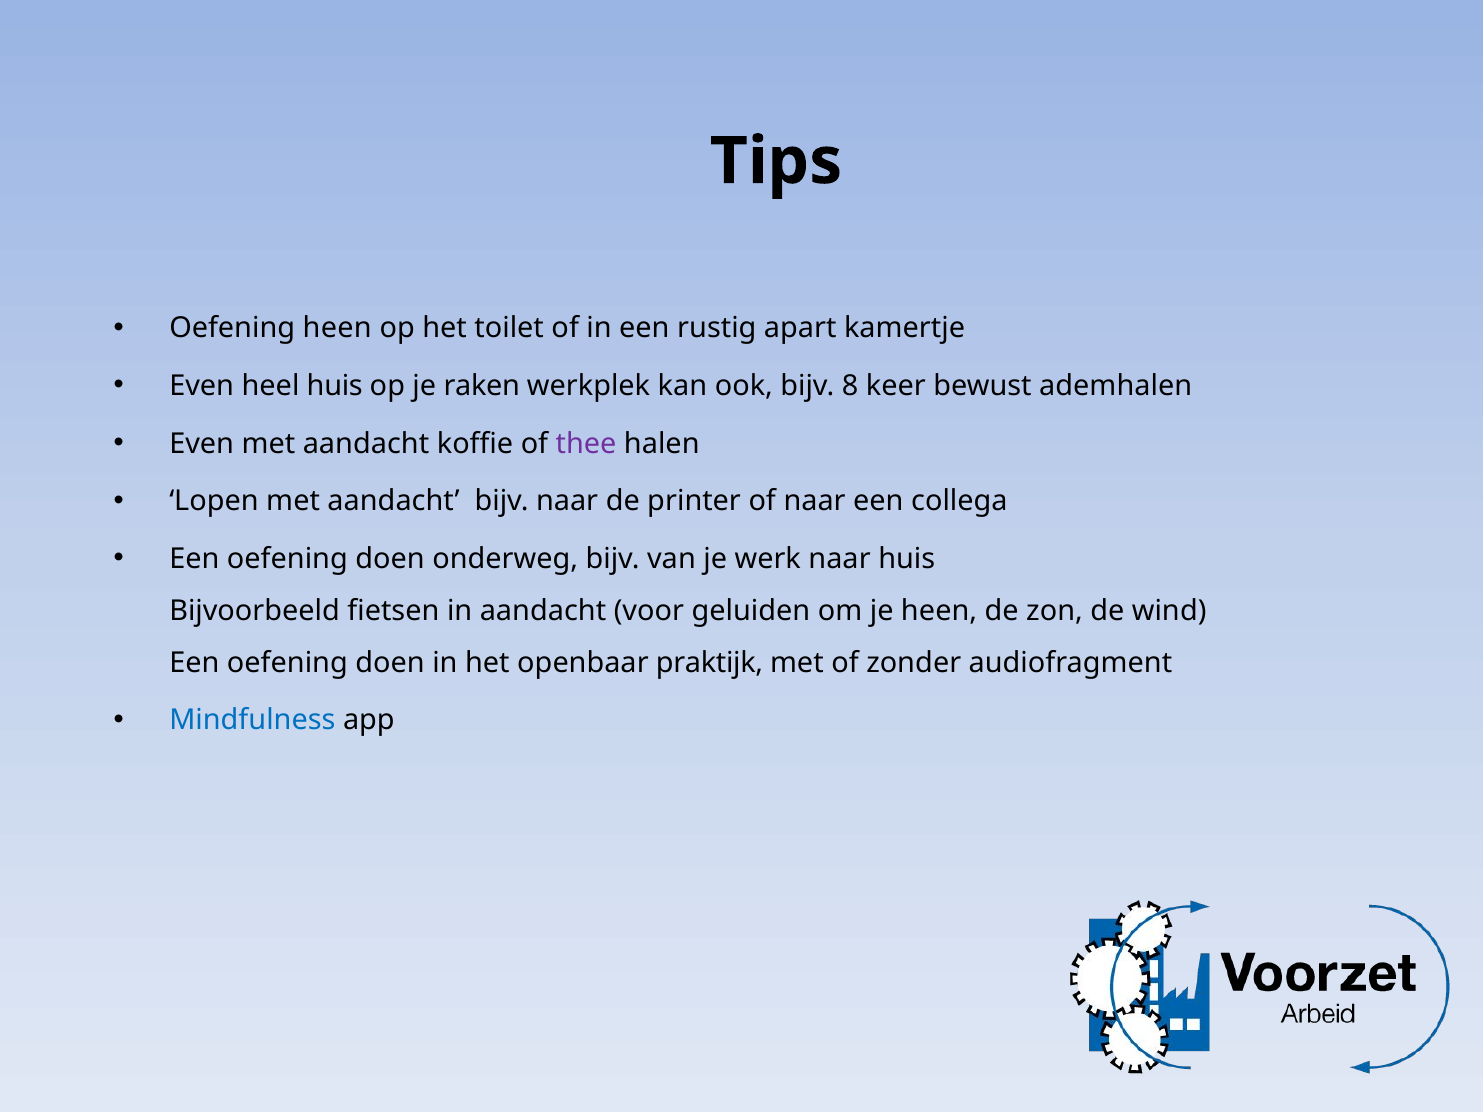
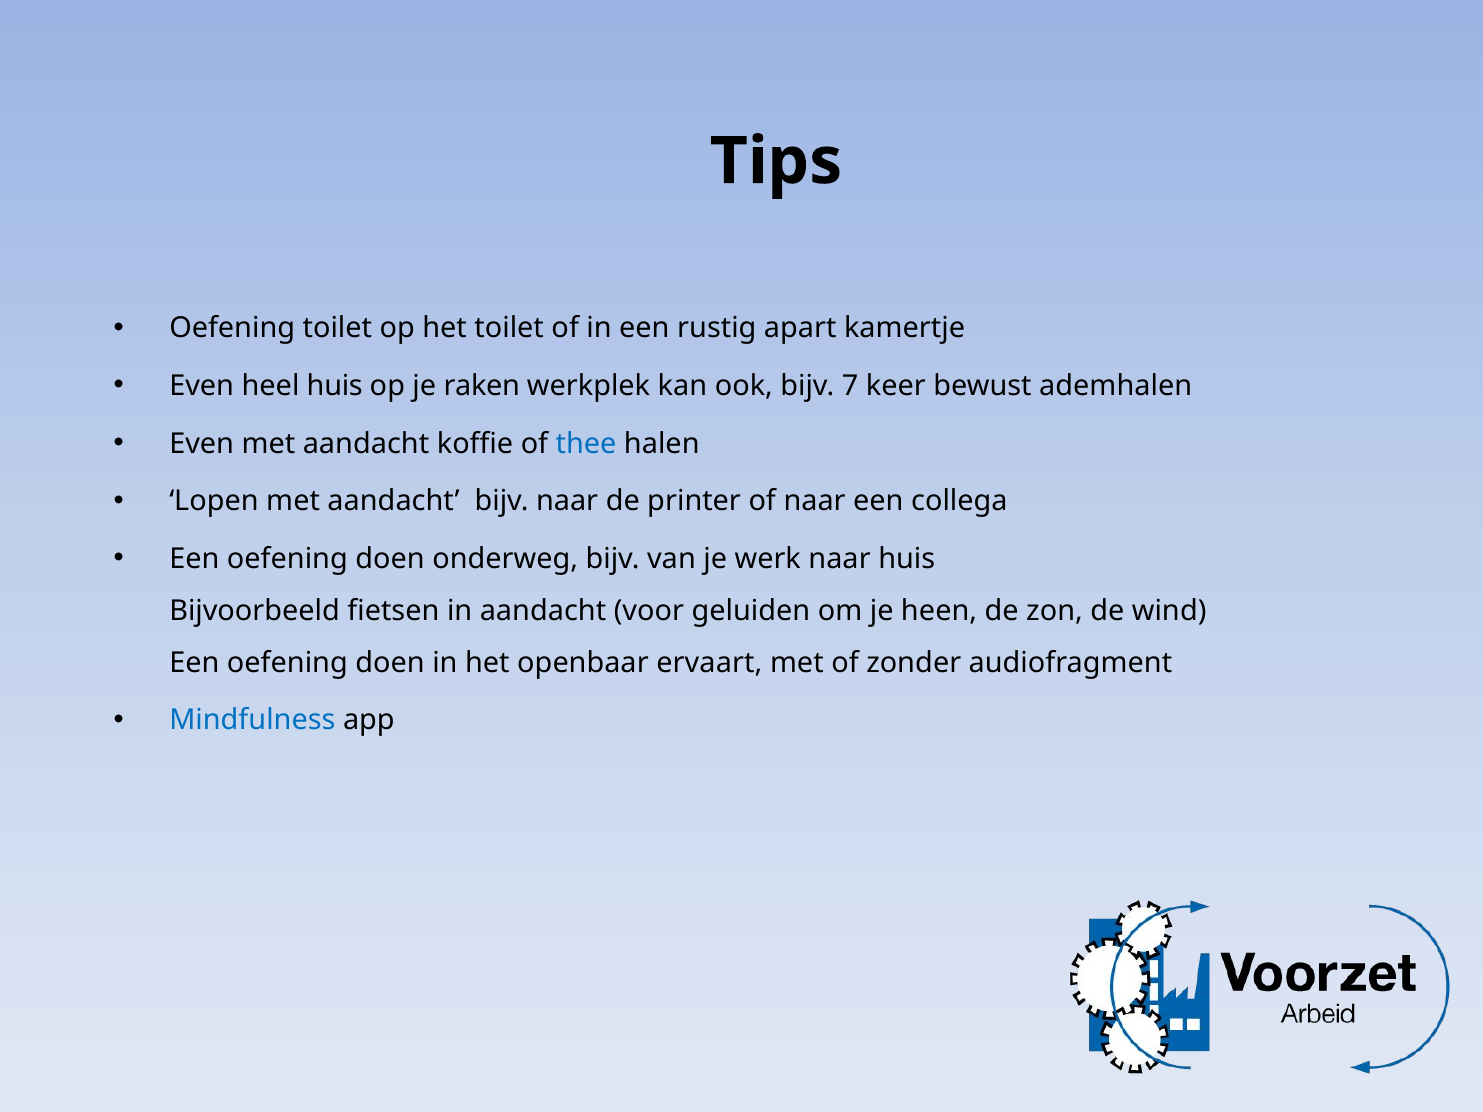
Oefening heen: heen -> toilet (337, 328)
8: 8 -> 7 (850, 386)
thee colour: purple -> blue (586, 444)
praktijk: praktijk -> ervaart (709, 663)
